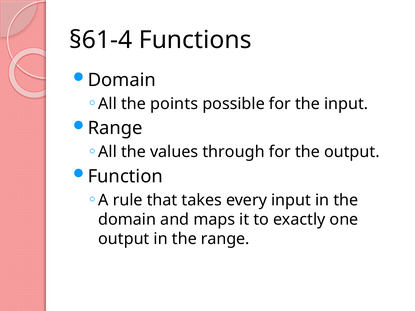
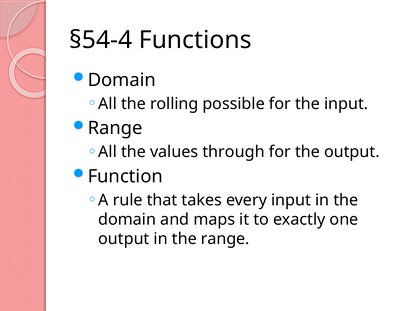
§61-4: §61-4 -> §54-4 (101, 40)
points: points -> rolling (174, 104)
